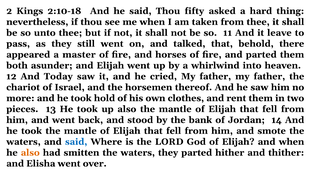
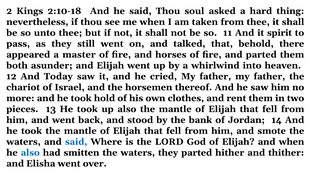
fifty: fifty -> soul (194, 11)
leave: leave -> spirit (279, 33)
also colour: orange -> blue (30, 153)
